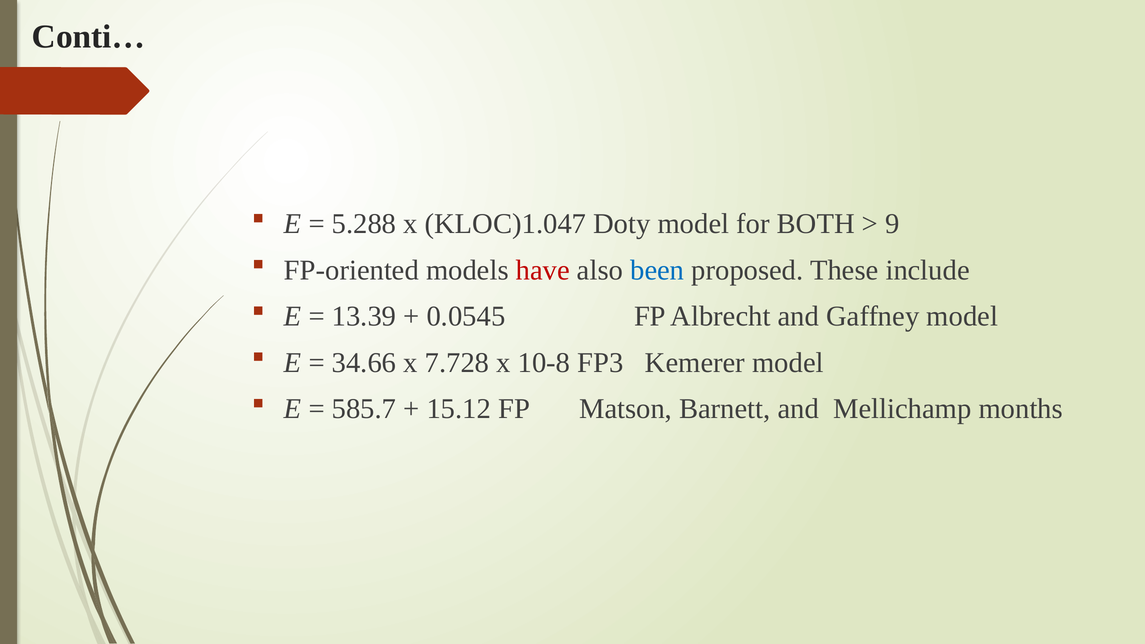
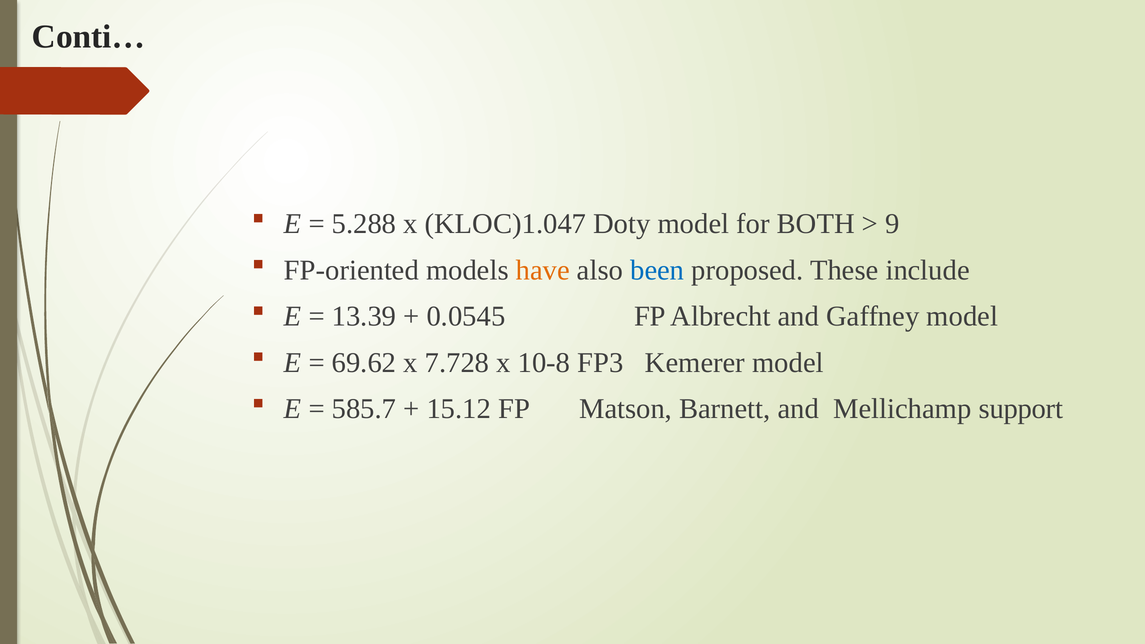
have colour: red -> orange (543, 270)
34.66: 34.66 -> 69.62 (364, 363)
months: months -> support (1021, 409)
